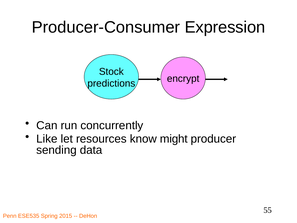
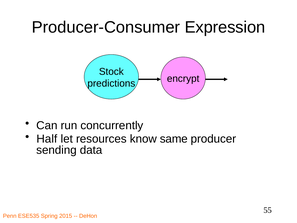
Like: Like -> Half (47, 139)
might: might -> same (174, 139)
